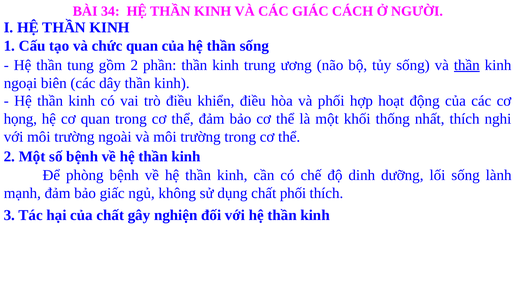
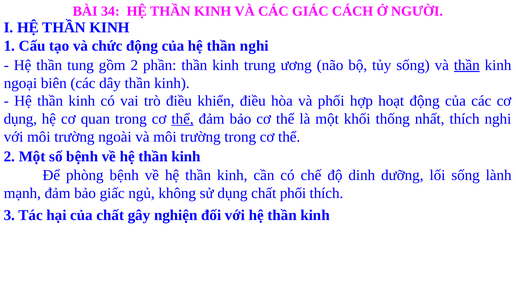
chức quan: quan -> động (142, 46)
thần sống: sống -> nghi (254, 46)
họng: họng -> dụng (20, 119)
thể underline: none -> present (183, 119)
